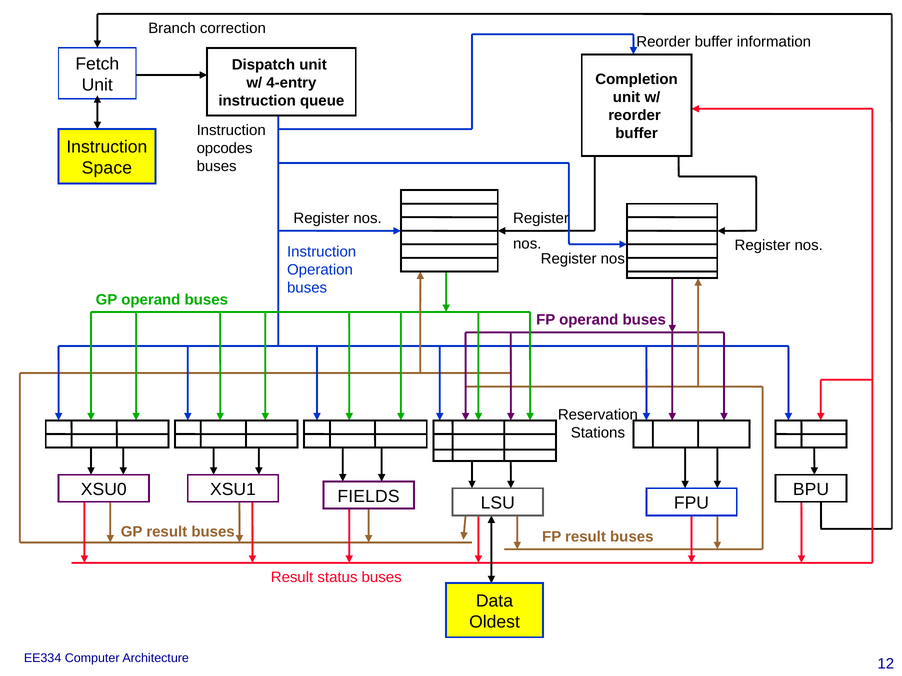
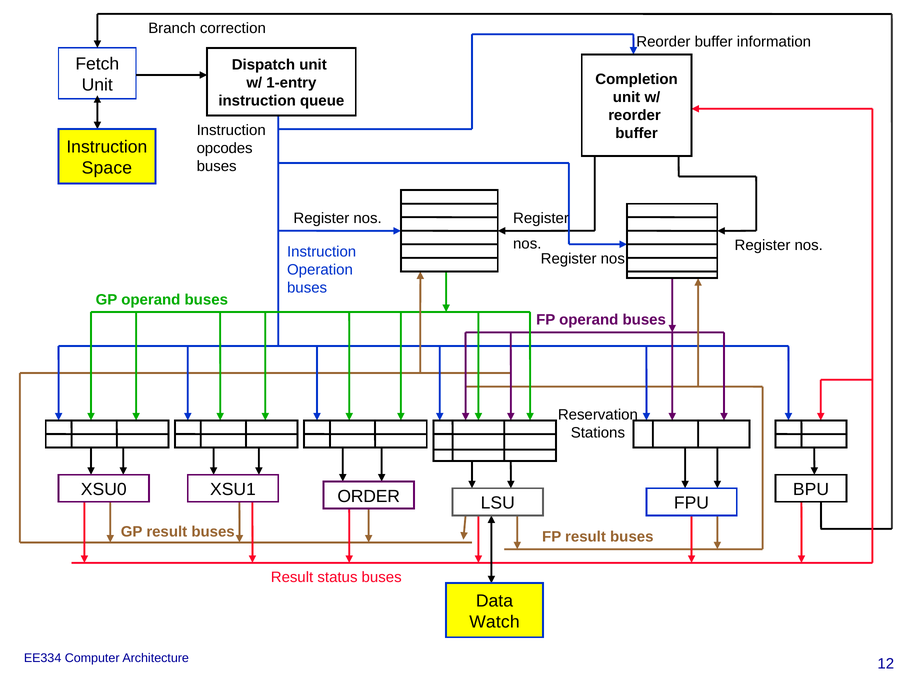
4-entry: 4-entry -> 1-entry (291, 83)
FIELDS: FIELDS -> ORDER (369, 497)
Oldest: Oldest -> Watch (494, 622)
